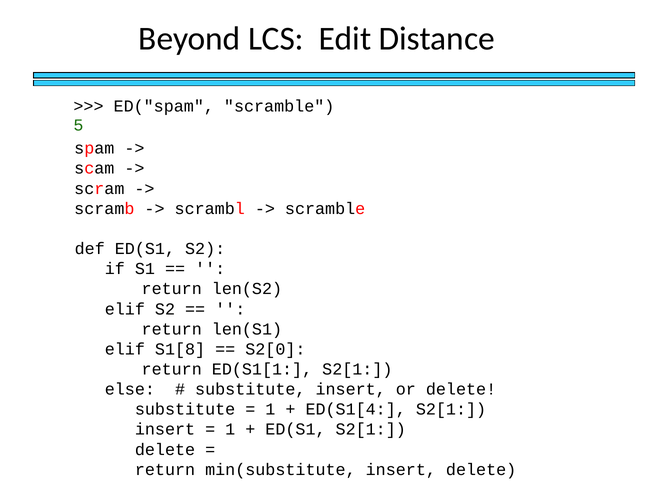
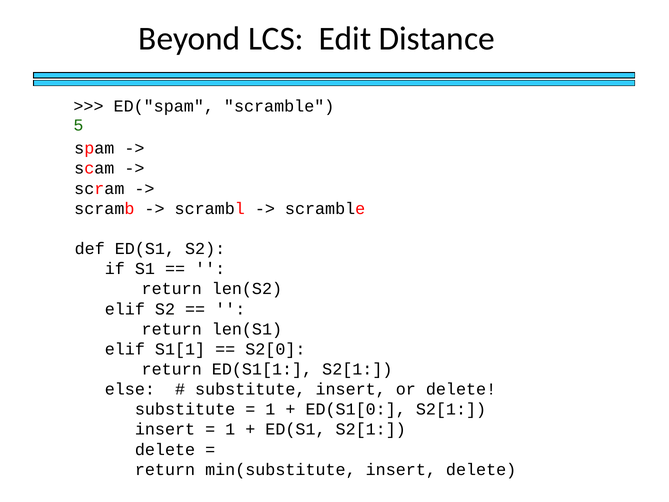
S1[8: S1[8 -> S1[1 (180, 349)
ED(S1[4: ED(S1[4 -> ED(S1[0 (356, 409)
